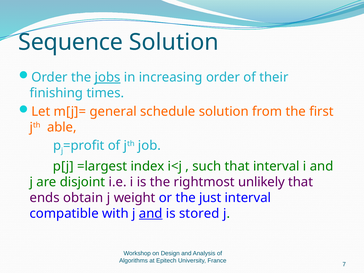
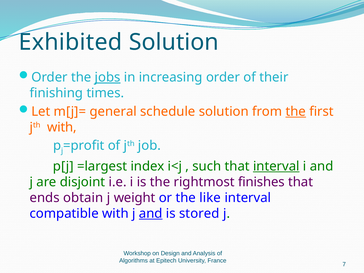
Sequence: Sequence -> Exhibited (70, 42)
the underline: none -> present (296, 112)
jth able: able -> with (62, 127)
interval underline: none -> present (276, 166)
unlikely: unlikely -> finishes (261, 182)
just: just -> like (210, 198)
